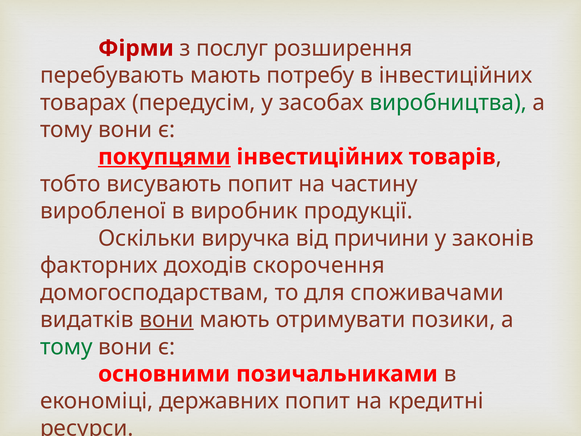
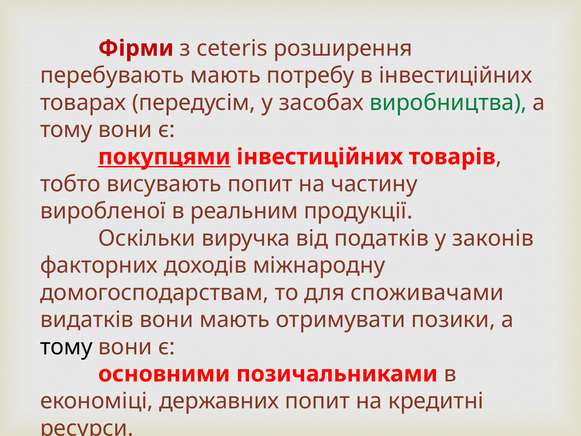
послуг: послуг -> ceteris (232, 48)
виробник: виробник -> реальним (244, 211)
причини: причини -> податків (381, 238)
скорочення: скорочення -> міжнародну (319, 265)
вони underline: present -> none (167, 320)
тому colour: green -> black (66, 347)
